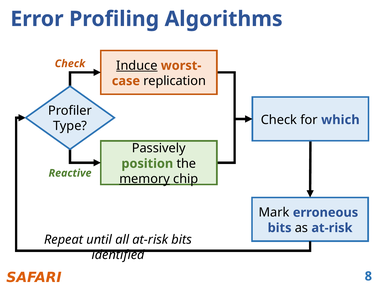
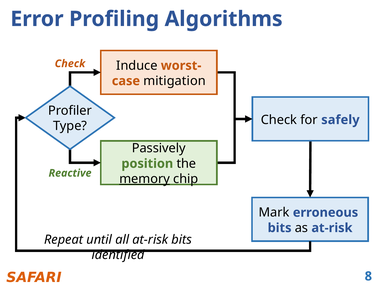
Induce underline: present -> none (137, 65)
replication: replication -> mitigation (175, 81)
which: which -> safely (340, 120)
